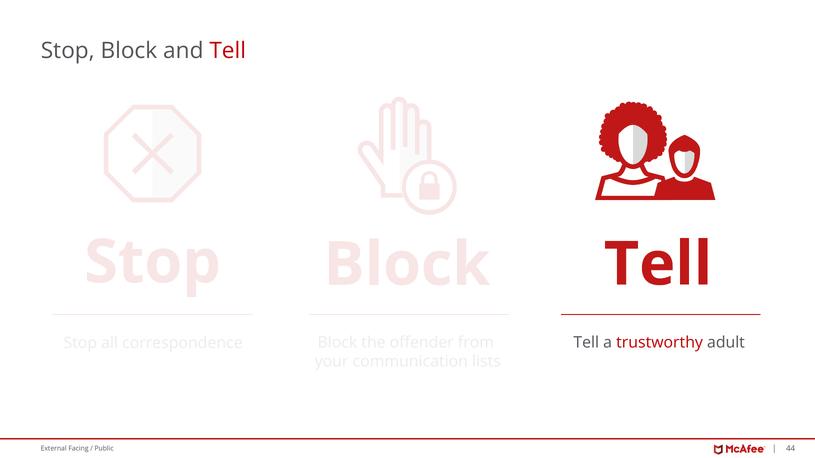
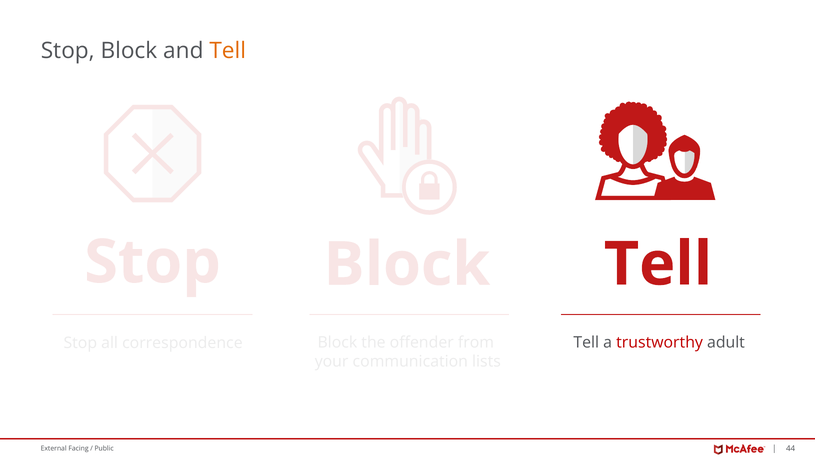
Tell colour: red -> orange (228, 51)
